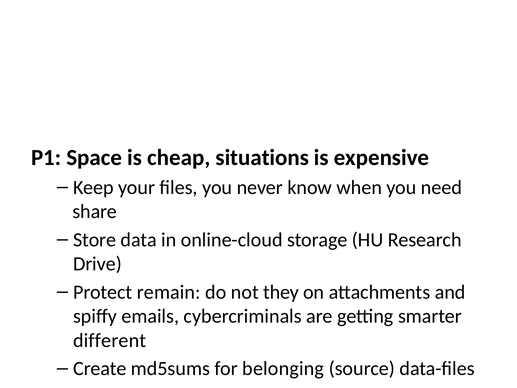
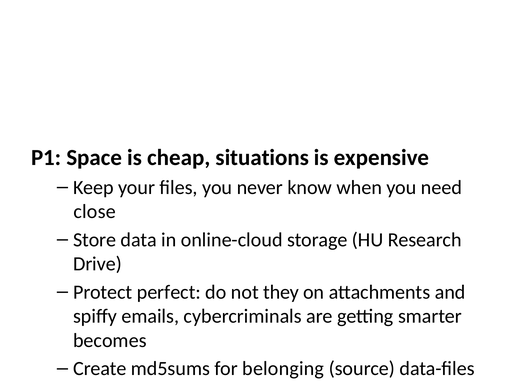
share: share -> close (95, 211)
remain: remain -> perfect (169, 292)
different: different -> becomes (110, 340)
